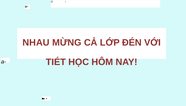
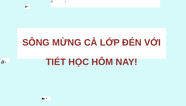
NHAU: NHAU -> SÔNG (36, 42)
